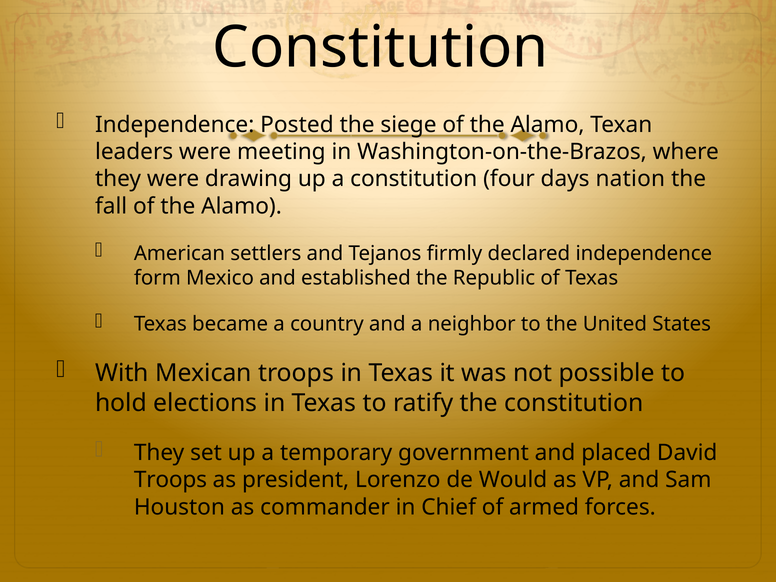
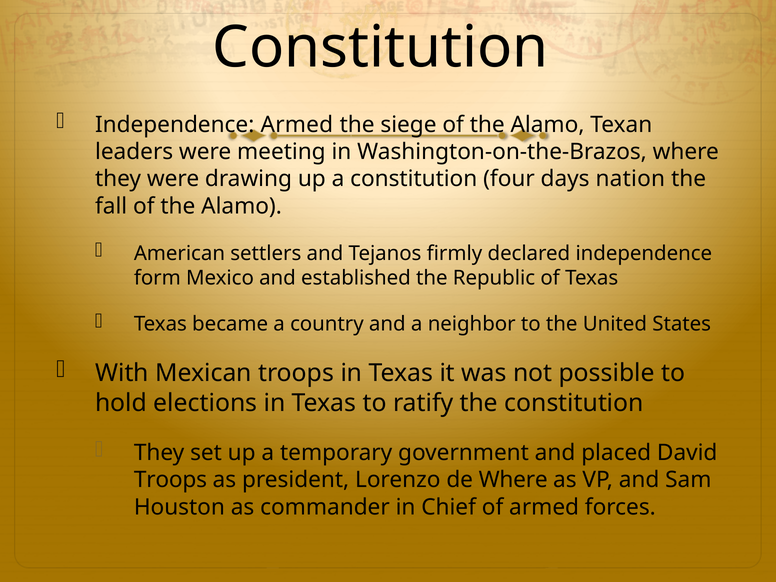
Independence Posted: Posted -> Armed (297, 125)
de Would: Would -> Where (513, 480)
